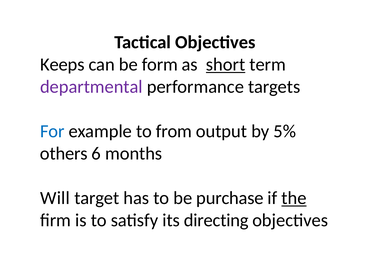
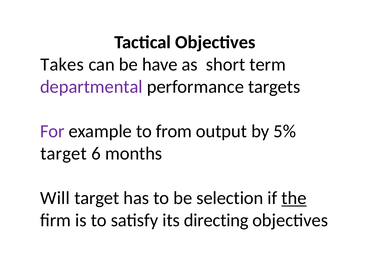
Keeps: Keeps -> Takes (62, 64)
form: form -> have (160, 64)
short underline: present -> none (226, 64)
For colour: blue -> purple (52, 131)
others: others -> target (64, 153)
purchase: purchase -> selection (230, 198)
